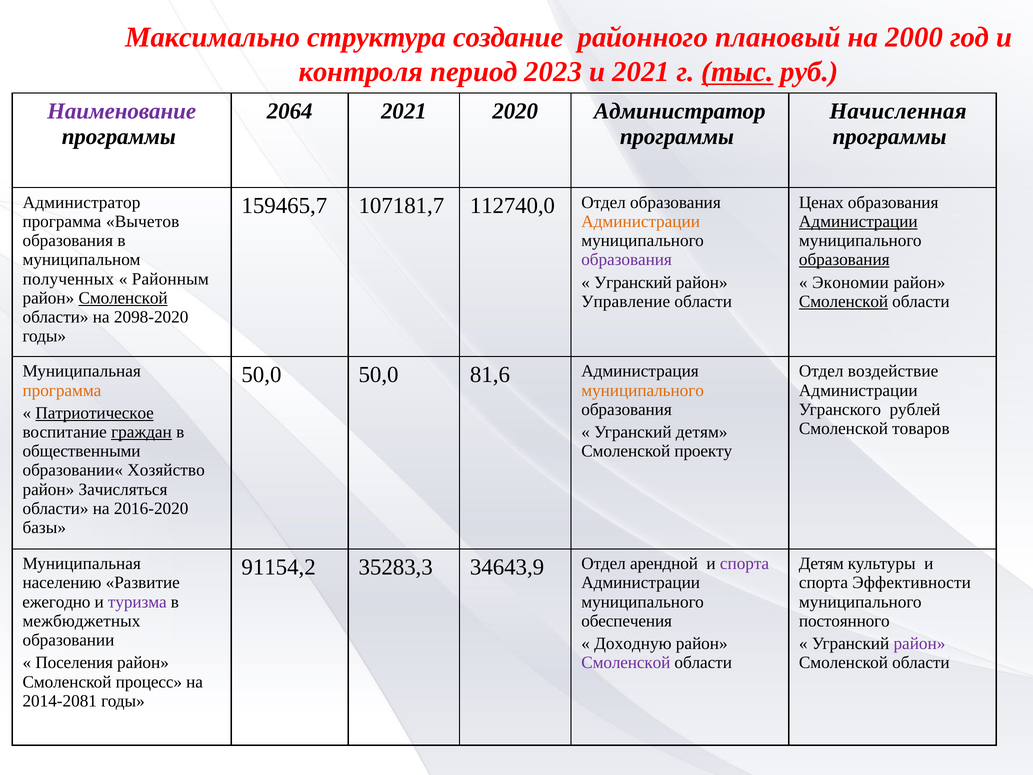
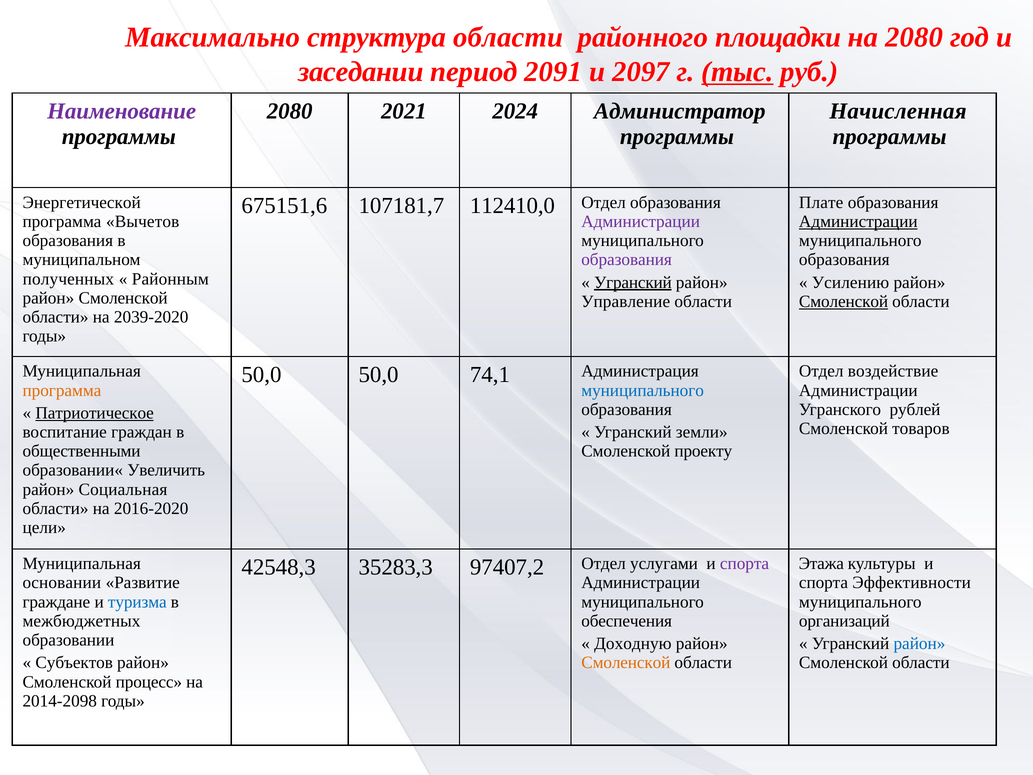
структура создание: создание -> области (508, 37)
плановый: плановый -> площадки (778, 37)
на 2000: 2000 -> 2080 (914, 37)
контроля: контроля -> заседании (361, 72)
2023: 2023 -> 2091 (553, 72)
и 2021: 2021 -> 2097 (641, 72)
2064: 2064 -> 2080 (290, 111)
2020: 2020 -> 2024 (515, 111)
Администратор: Администратор -> Энергетической (82, 202)
Ценах: Ценах -> Плате (821, 202)
159465,7: 159465,7 -> 675151,6 (284, 206)
112740,0: 112740,0 -> 112410,0 (512, 206)
Администрации colour: orange -> purple (641, 221)
образования underline: present -> none (844, 260)
Угранский underline: none -> present (633, 282)
Экономии: Экономии -> Усилению (851, 282)
Смоленской underline: present -> none (123, 298)
2098-2020: 2098-2020 -> 2039-2020 (151, 317)
81,6: 81,6 -> 74,1 (490, 374)
муниципального colour: orange -> blue (643, 390)
граждан underline: present -> none (141, 432)
Угранский детям: детям -> земли (702, 432)
Хозяйство: Хозяйство -> Увеличить (166, 470)
Зачисляться: Зачисляться -> Социальная (123, 489)
базы: базы -> цели (44, 527)
Детям: Детям -> Этажа (821, 563)
91154,2: 91154,2 -> 42548,3 (279, 567)
34643,9: 34643,9 -> 97407,2 (507, 567)
арендной: арендной -> услугами (664, 563)
населению: населению -> основании (62, 583)
ежегодно: ежегодно -> граждане (56, 602)
туризма colour: purple -> blue (137, 602)
постоянного: постоянного -> организаций (844, 621)
район colour: purple -> blue (919, 643)
Поселения: Поселения -> Субъектов (74, 663)
Смоленской colour: purple -> orange (626, 663)
2014-2081: 2014-2081 -> 2014-2098 (60, 701)
